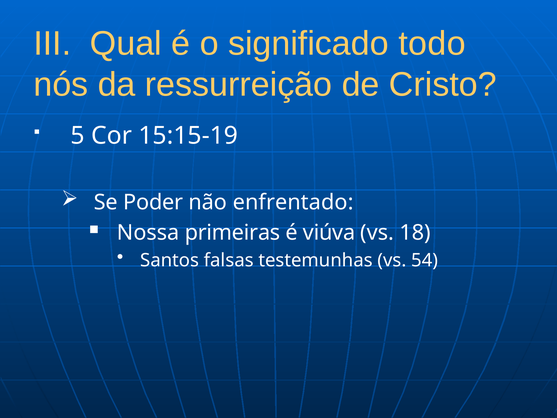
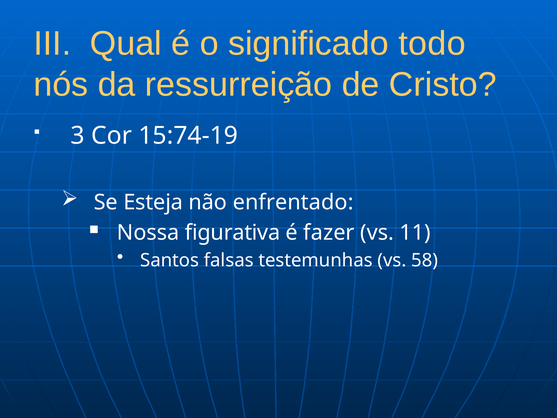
5: 5 -> 3 (78, 135)
15:15-19: 15:15-19 -> 15:74-19 (188, 135)
Poder: Poder -> Esteja (153, 202)
primeiras: primeiras -> figurativa (233, 232)
viúva: viúva -> fazer (329, 232)
18: 18 -> 11 (415, 232)
54: 54 -> 58 (425, 260)
